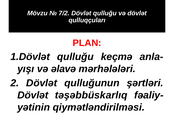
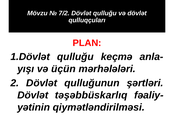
əlavə: əlavə -> üçün (63, 69)
